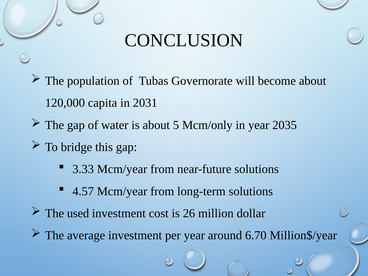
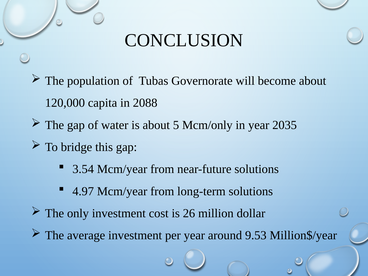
2031: 2031 -> 2088 (145, 103)
3.33: 3.33 -> 3.54 (83, 169)
4.57: 4.57 -> 4.97 (83, 191)
used: used -> only (78, 213)
6.70: 6.70 -> 9.53 (256, 235)
